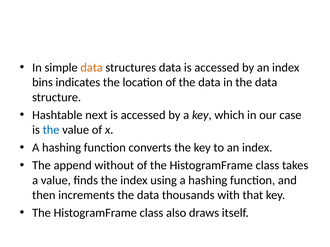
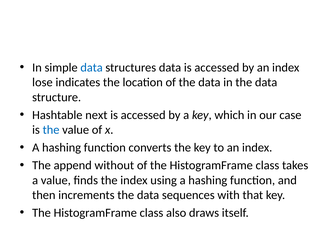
data colour: orange -> blue (92, 68)
bins: bins -> lose (42, 83)
thousands: thousands -> sequences (188, 195)
